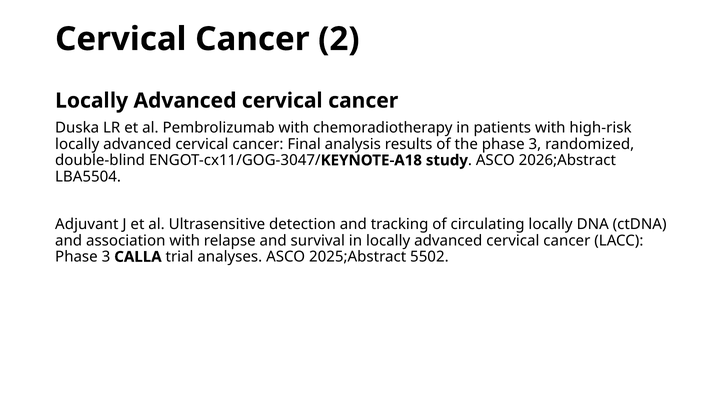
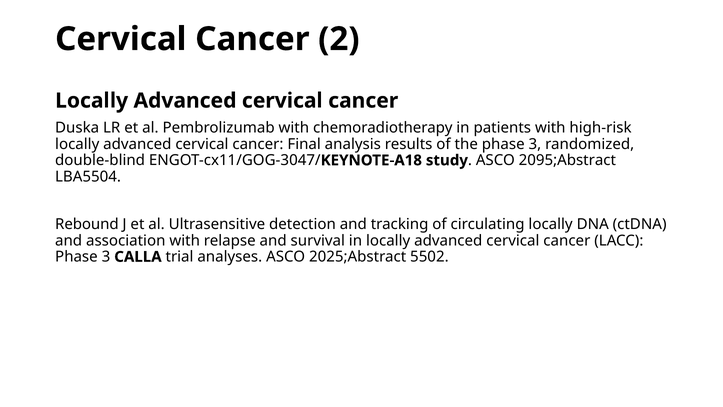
2026;Abstract: 2026;Abstract -> 2095;Abstract (567, 160)
Adjuvant: Adjuvant -> Rebound (87, 224)
